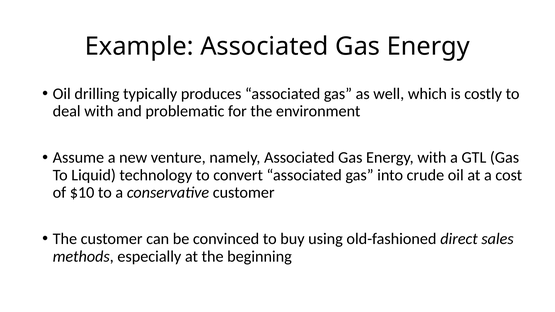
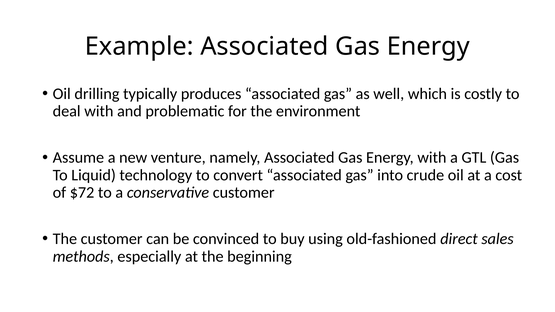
$10: $10 -> $72 (82, 193)
